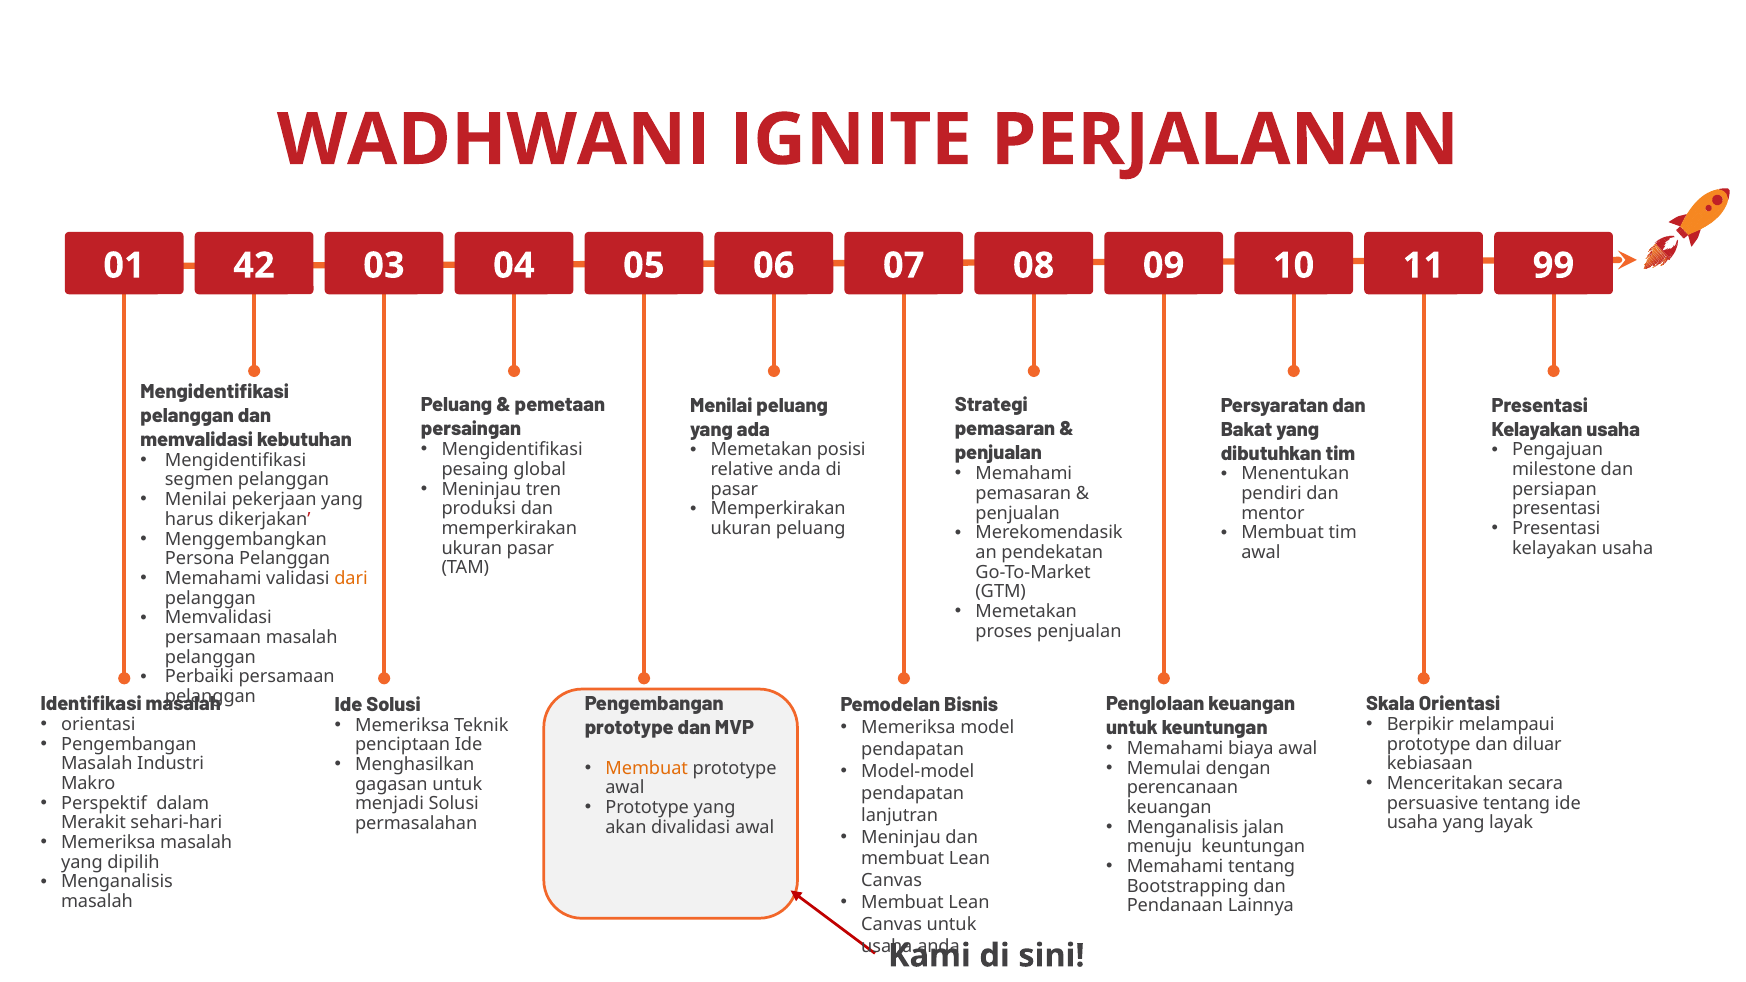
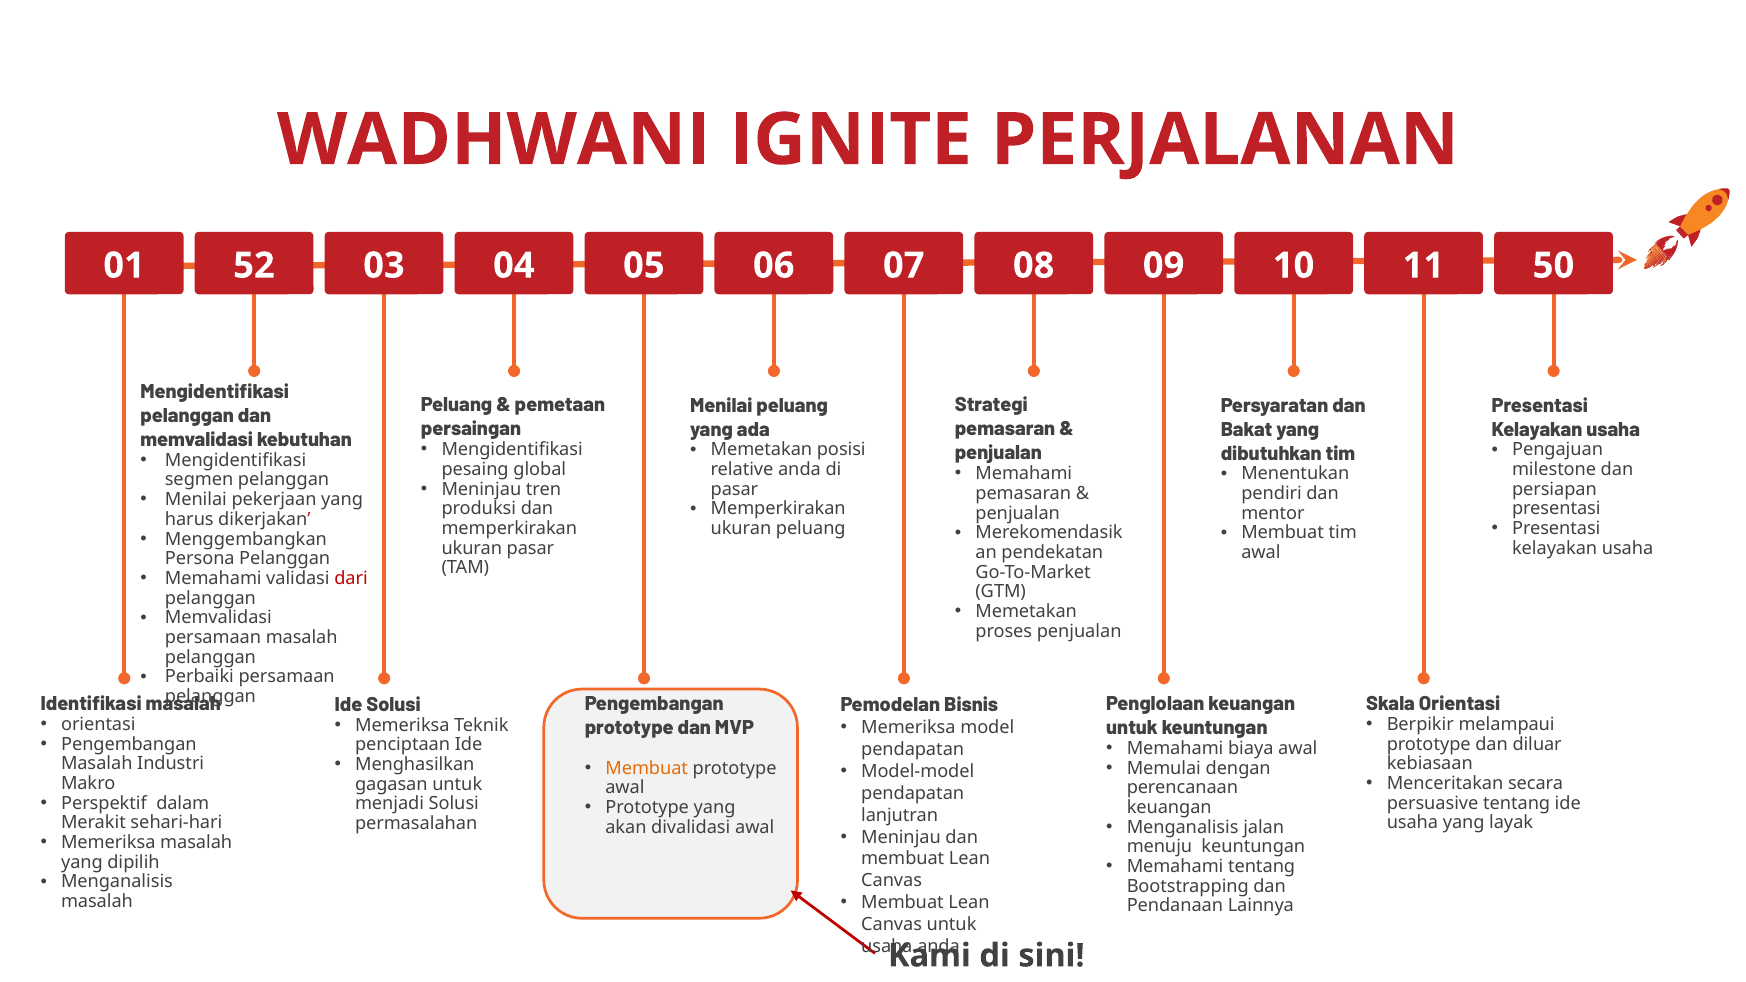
42: 42 -> 52 (254, 266)
99: 99 -> 50 (1553, 266)
dari colour: orange -> red (351, 578)
